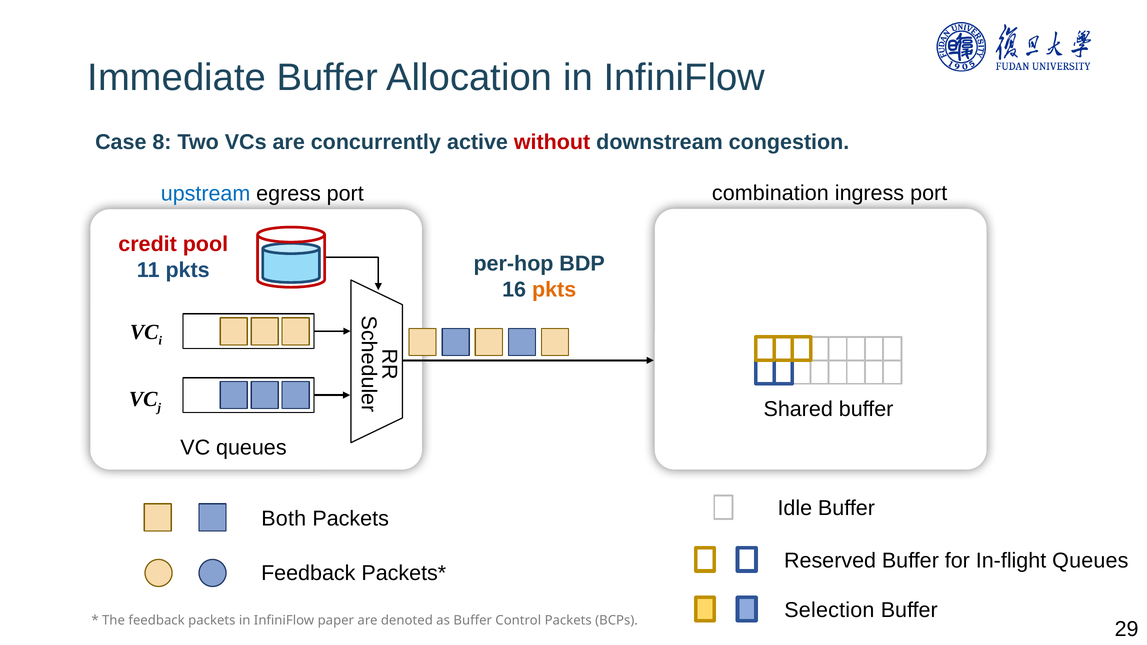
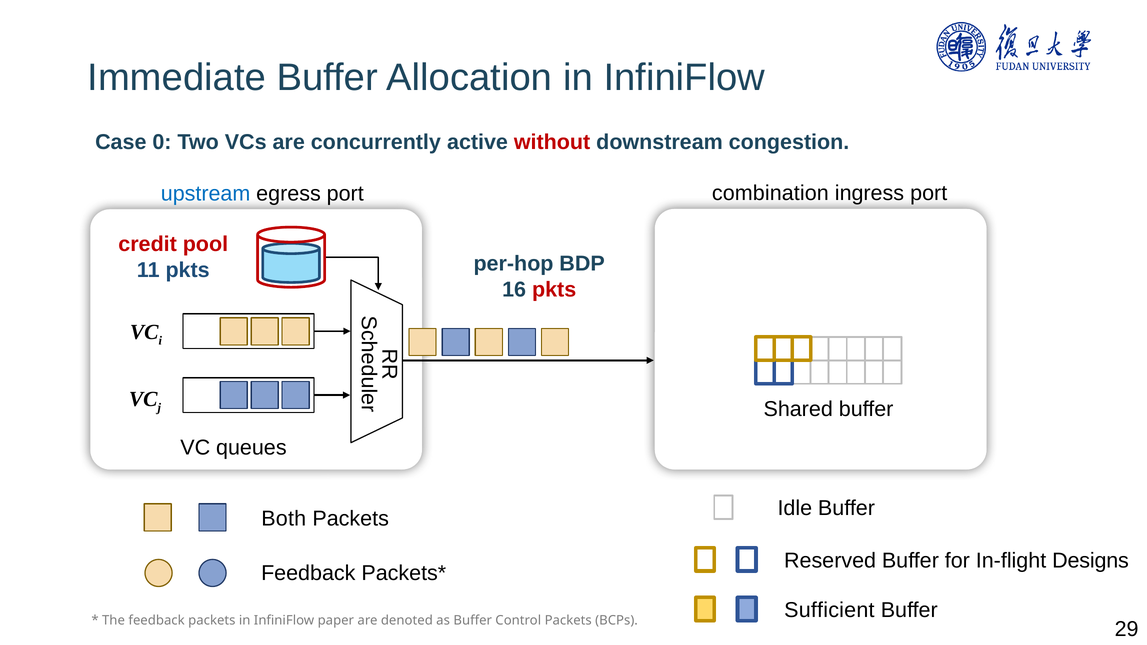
8: 8 -> 0 (162, 142)
pkts colour: orange -> red (554, 290)
In-flight Queues: Queues -> Designs (1091, 561)
Selection: Selection -> Sufficient (829, 611)
